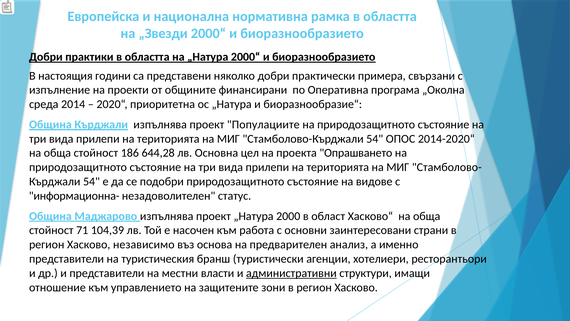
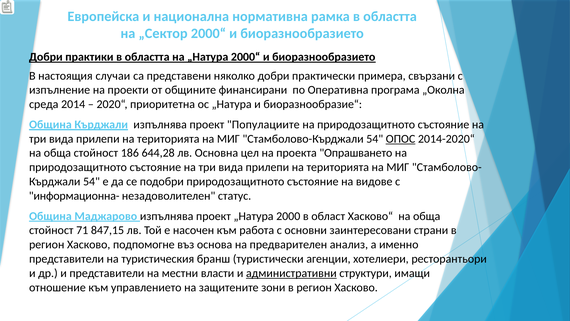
„Звезди: „Звезди -> „Сектор (163, 33)
години: години -> случаи (113, 76)
ОПОС underline: none -> present (401, 139)
104,39: 104,39 -> 847,15 (108, 230)
независимо: независимо -> подпомогне (144, 244)
